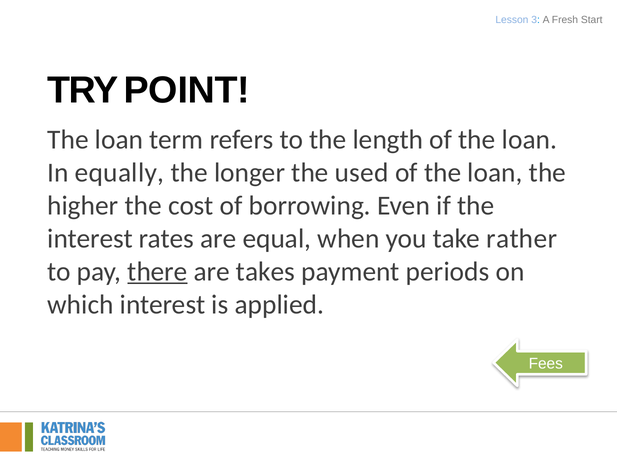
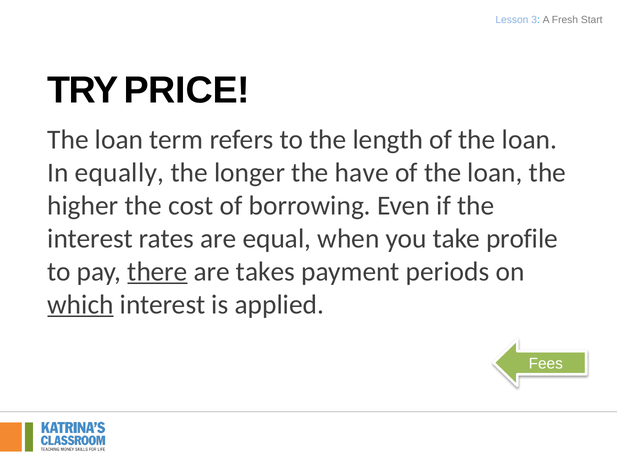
POINT: POINT -> PRICE (187, 90)
used: used -> have (362, 173)
rather: rather -> profile (522, 238)
which underline: none -> present (80, 304)
